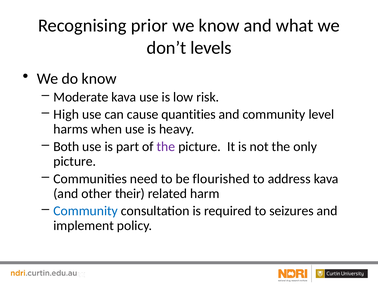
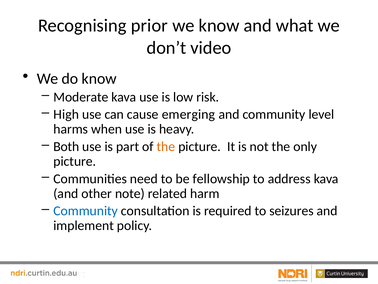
levels: levels -> video (211, 48)
quantities: quantities -> emerging (188, 114)
the colour: purple -> orange (166, 146)
flourished: flourished -> fellowship (221, 178)
their: their -> note (130, 193)
